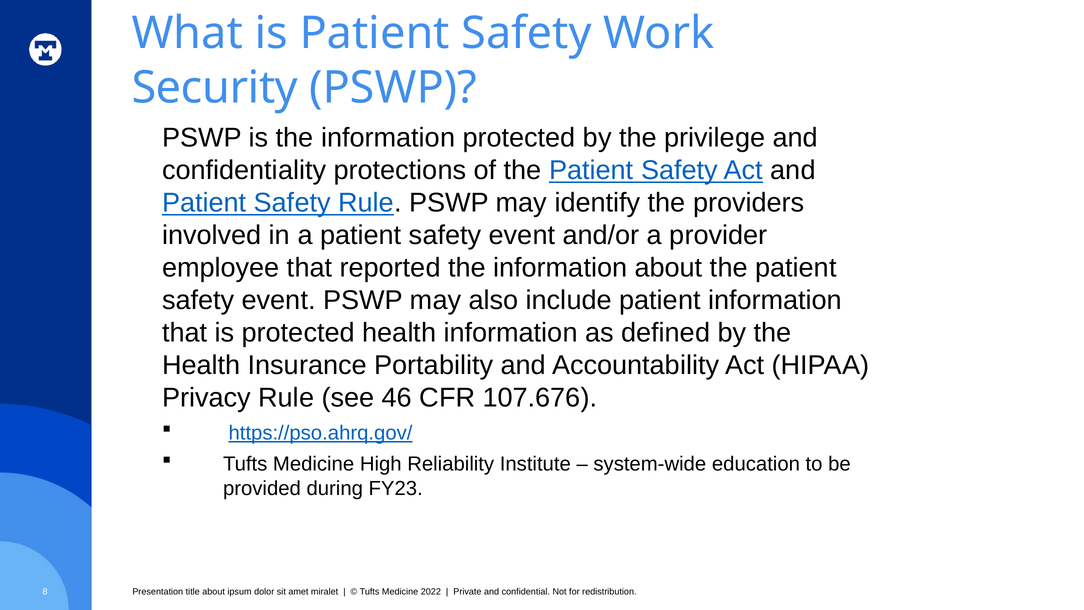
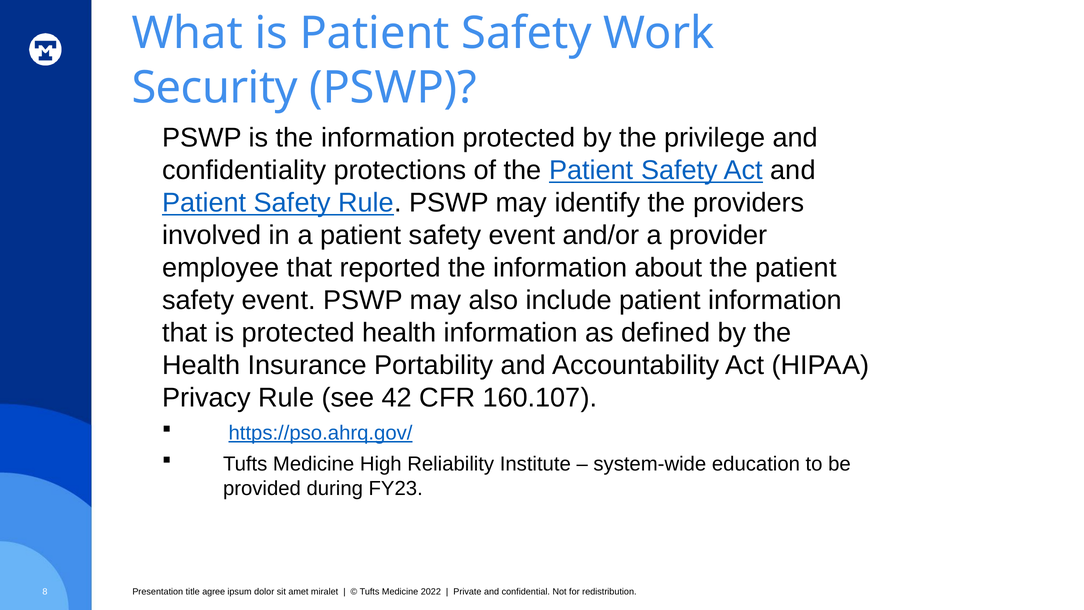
46: 46 -> 42 (397, 398)
107.676: 107.676 -> 160.107 (540, 398)
title about: about -> agree (214, 591)
